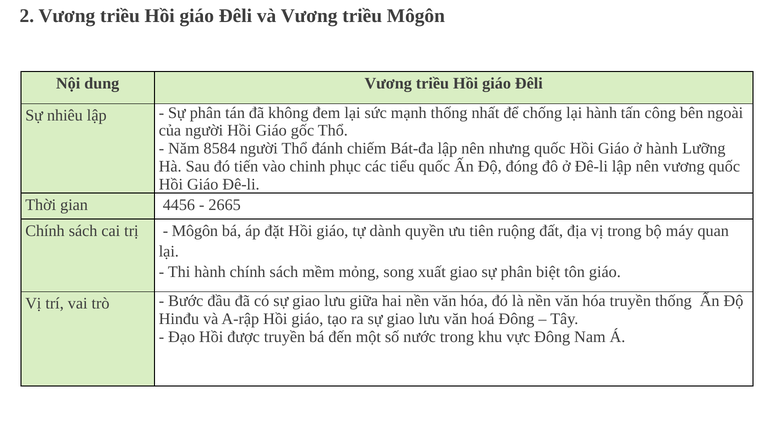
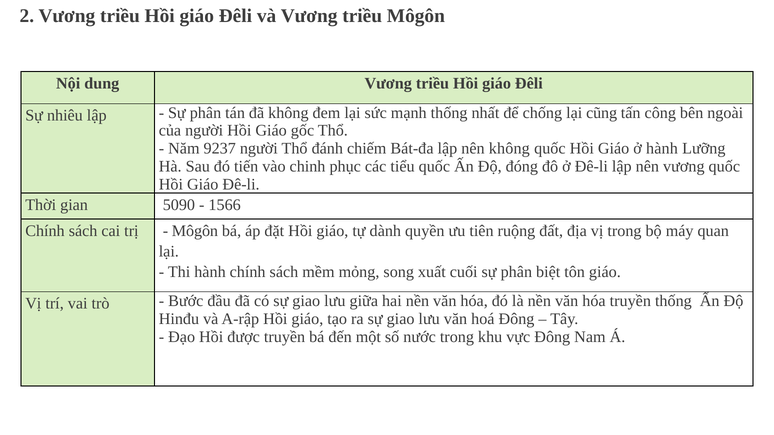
lại hành: hành -> cũng (602, 113)
8584: 8584 -> 9237 (220, 149)
nên nhưng: nhưng -> không (509, 149)
4456: 4456 -> 5090 (179, 205)
2665: 2665 -> 1566 (225, 205)
xuất giao: giao -> cuối (464, 272)
